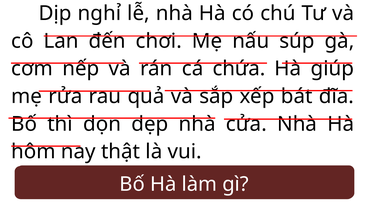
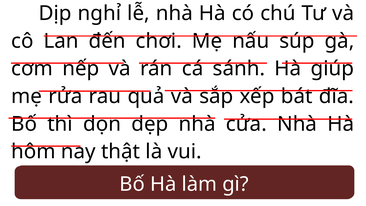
chứa: chứa -> sánh (239, 69)
